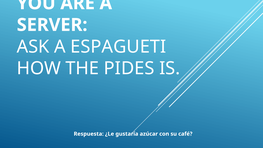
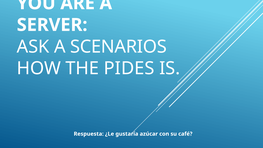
ESPAGUETI: ESPAGUETI -> SCENARIOS (118, 47)
